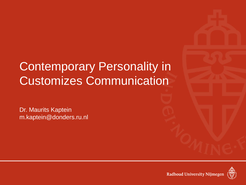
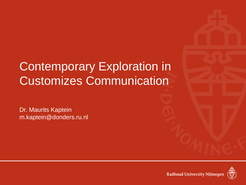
Personality: Personality -> Exploration (128, 66)
